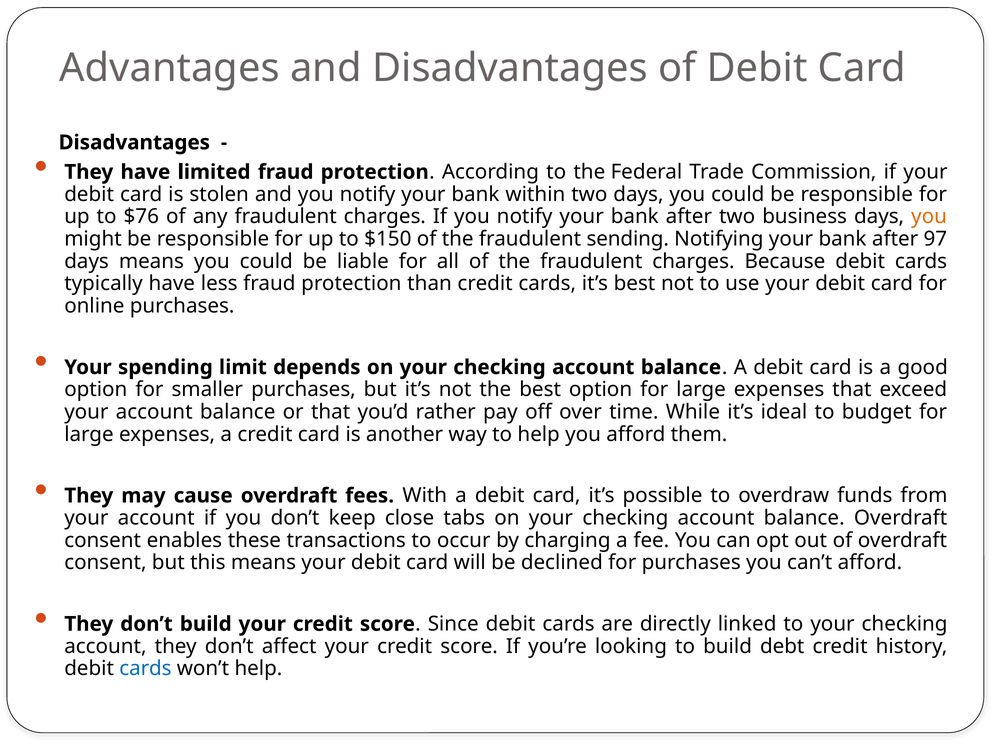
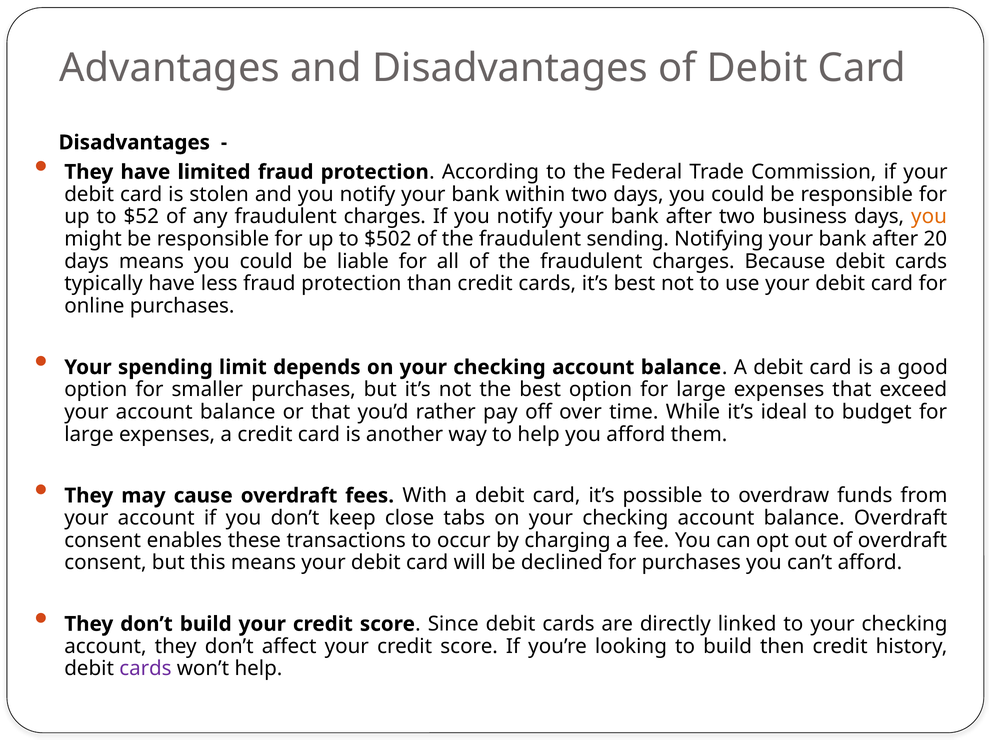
$76: $76 -> $52 (141, 217)
$150: $150 -> $502 (388, 239)
97: 97 -> 20 (935, 239)
debt: debt -> then (782, 647)
cards colour: blue -> purple (145, 669)
